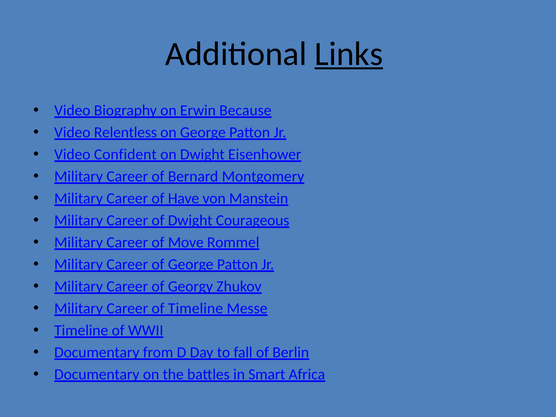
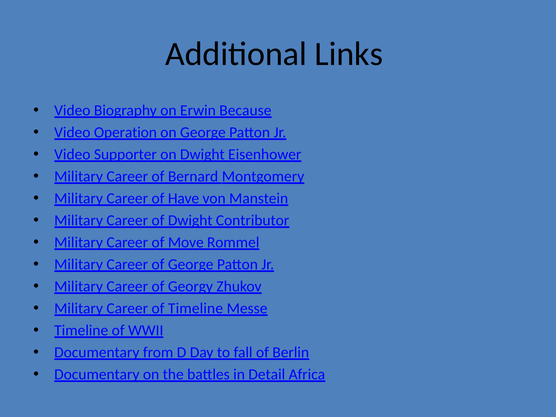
Links underline: present -> none (349, 54)
Relentless: Relentless -> Operation (125, 132)
Confident: Confident -> Supporter (125, 154)
Courageous: Courageous -> Contributor (253, 220)
Smart: Smart -> Detail (267, 374)
